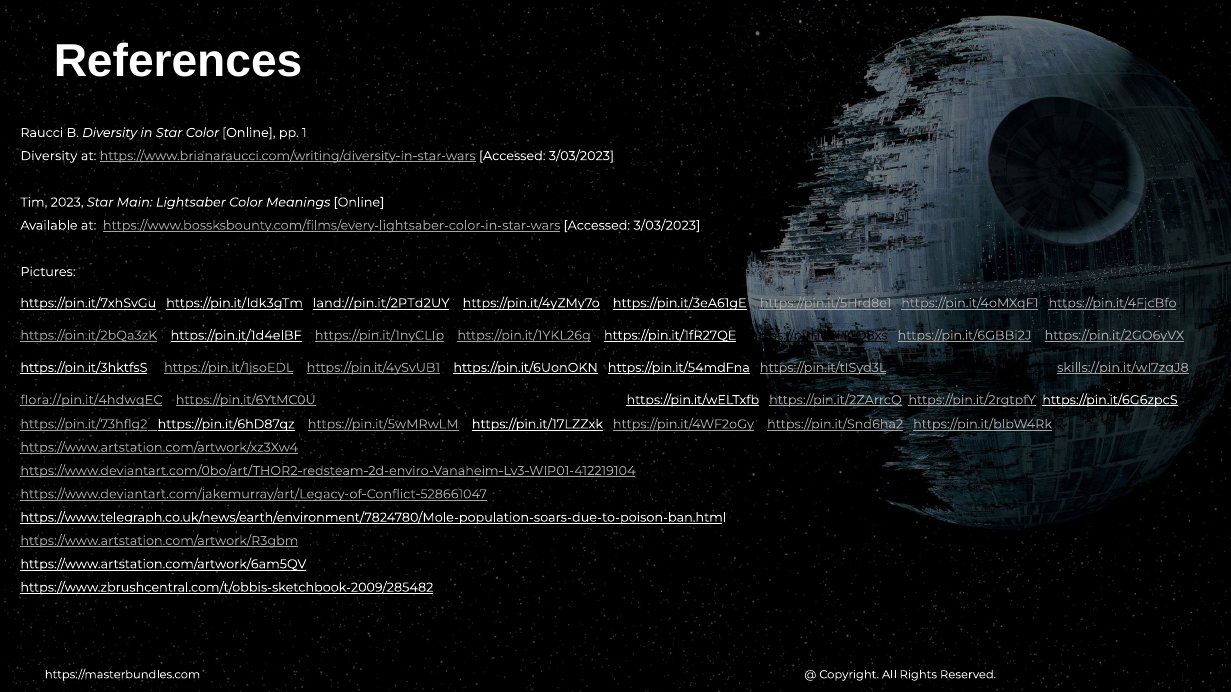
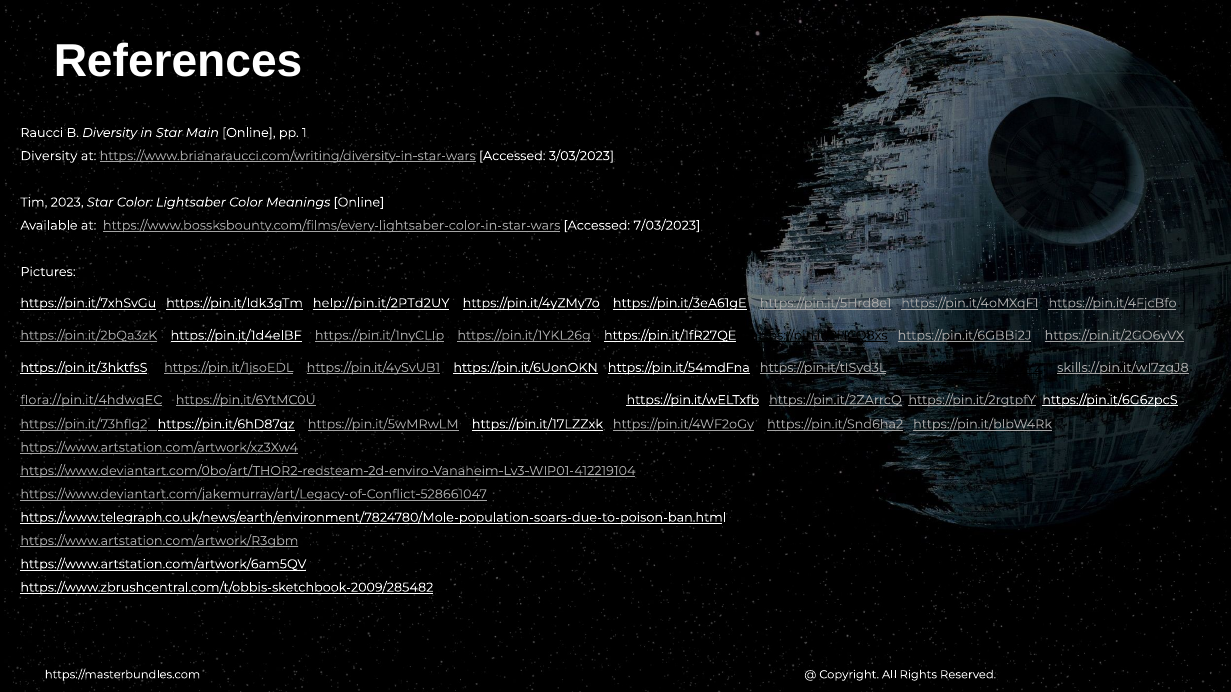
Star Color: Color -> Main (202, 133)
Star Main: Main -> Color (135, 202)
https://www.bossksbounty.com/films/every-lightsaber-color-in-star-wars Accessed 3/03/2023: 3/03/2023 -> 7/03/2023 (667, 226)
land://pin.it/2PTd2UY: land://pin.it/2PTd2UY -> help://pin.it/2PTd2UY (381, 303)
